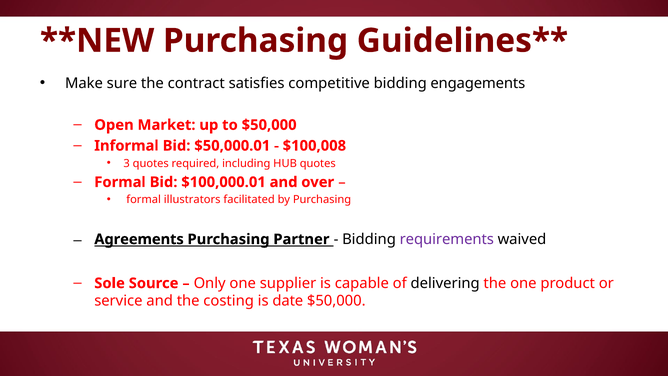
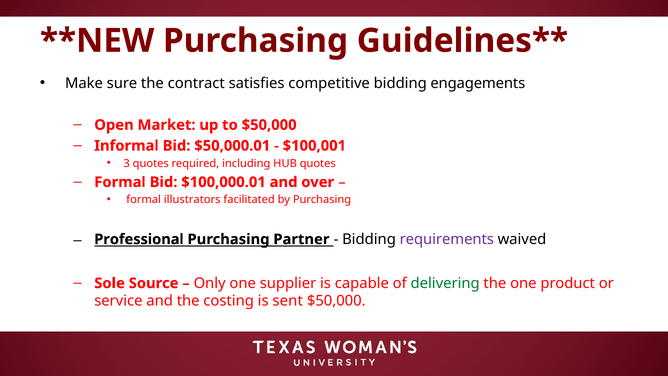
$100,008: $100,008 -> $100,001 (314, 146)
Agreements: Agreements -> Professional (139, 239)
delivering colour: black -> green (445, 283)
date: date -> sent (288, 301)
